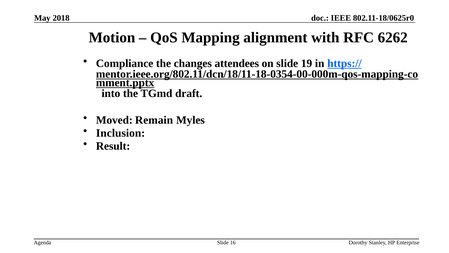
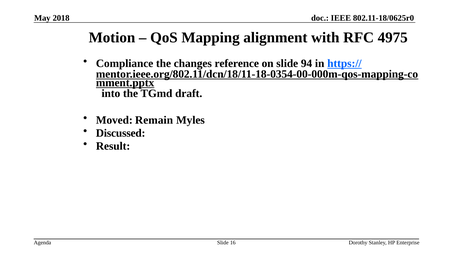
6262: 6262 -> 4975 (393, 38)
attendees: attendees -> reference (237, 63)
19: 19 -> 94 (307, 63)
Inclusion: Inclusion -> Discussed (121, 133)
